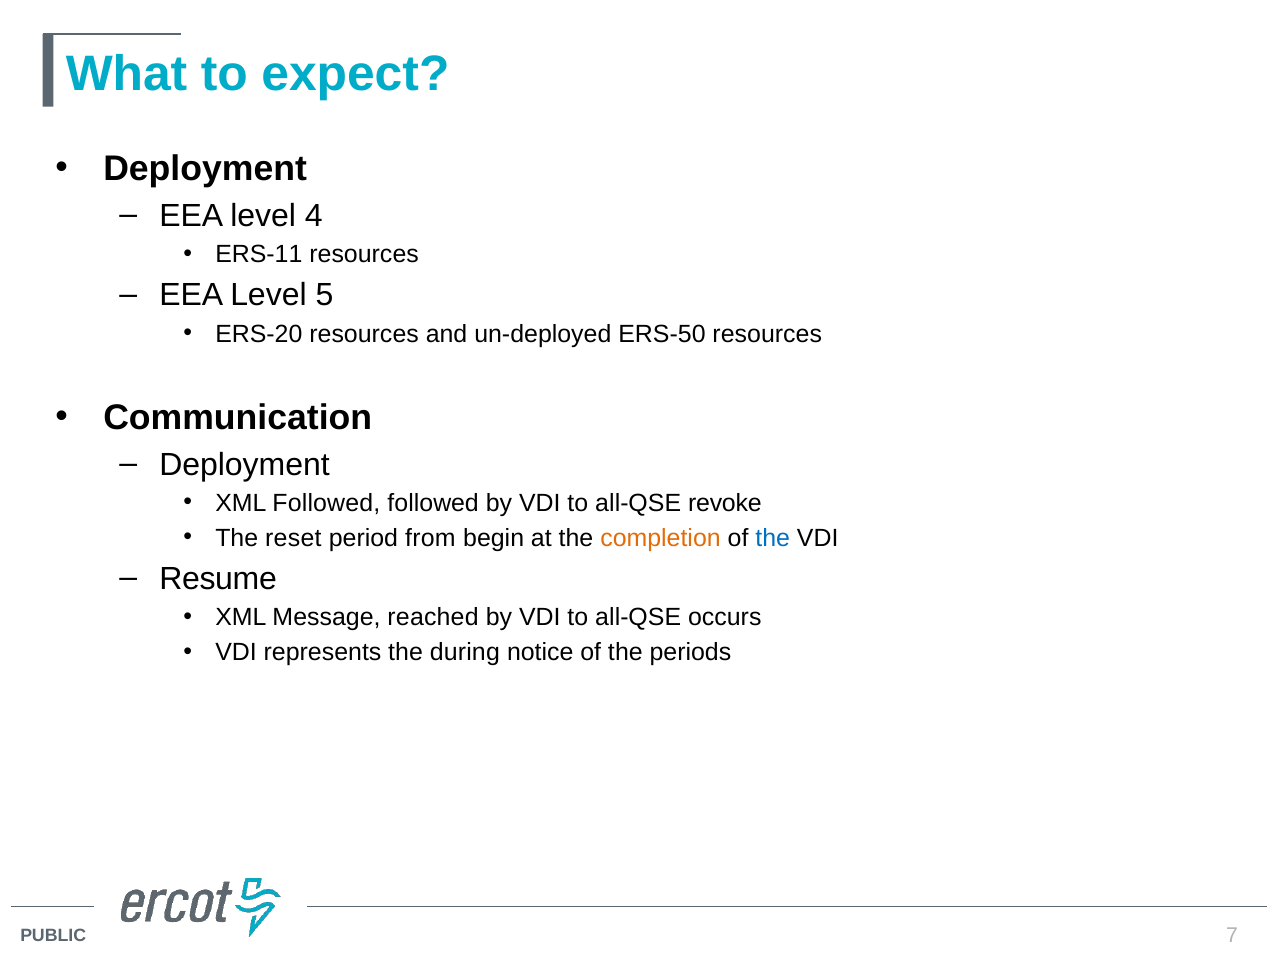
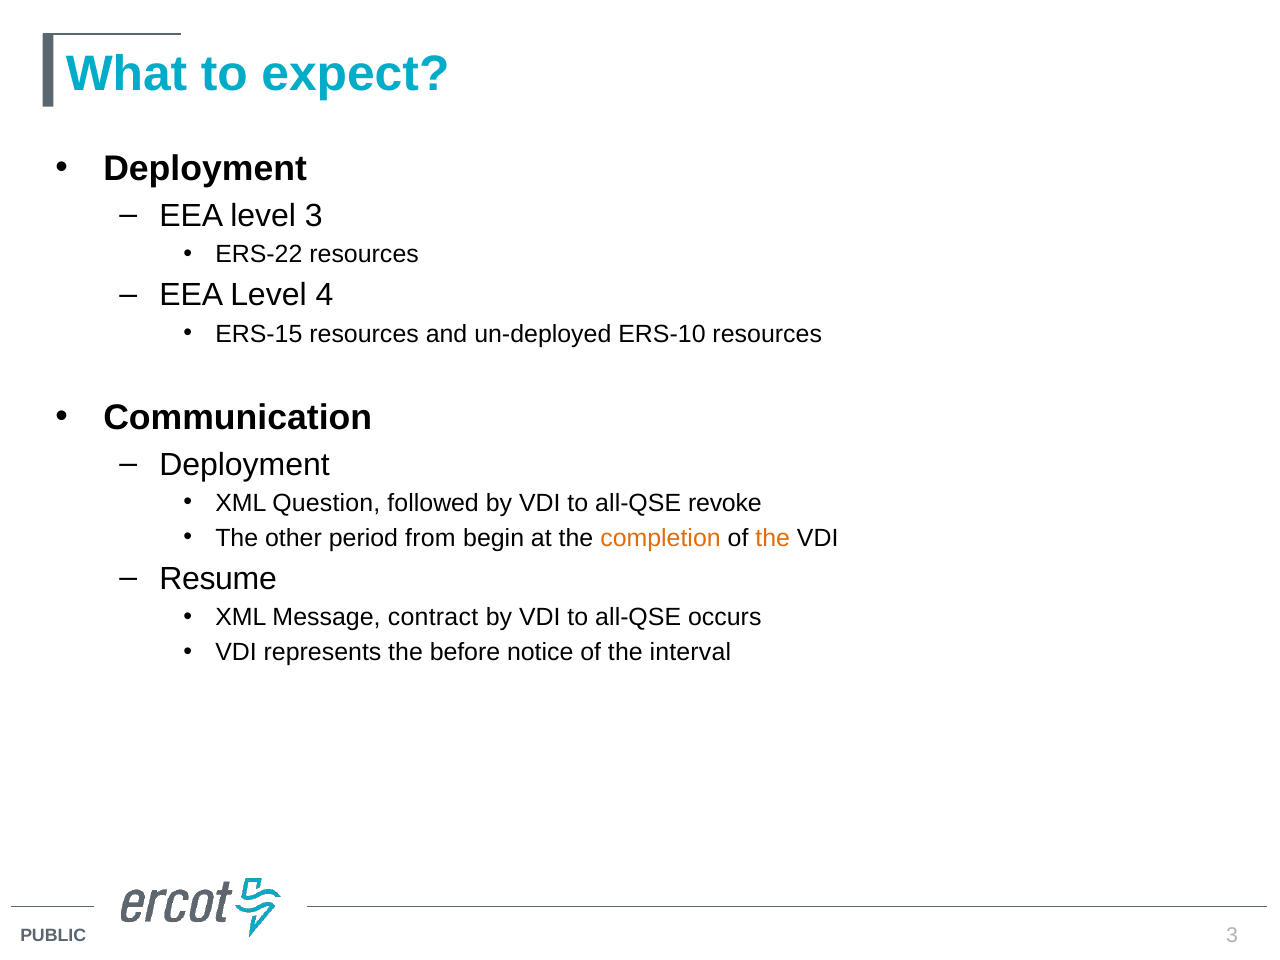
level 4: 4 -> 3 (314, 216)
ERS-11: ERS-11 -> ERS-22 (259, 254)
5: 5 -> 4 (324, 295)
ERS-20: ERS-20 -> ERS-15 (259, 334)
ERS-50: ERS-50 -> ERS-10 (662, 334)
XML Followed: Followed -> Question (326, 503)
reset: reset -> other (293, 538)
the colour: blue -> orange (773, 538)
reached: reached -> contract (433, 618)
during: during -> before (465, 652)
periods: periods -> interval (690, 652)
7: 7 -> 3 (1232, 935)
